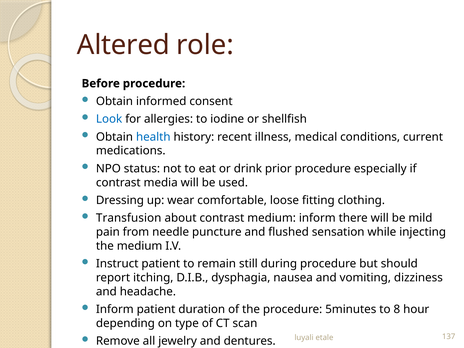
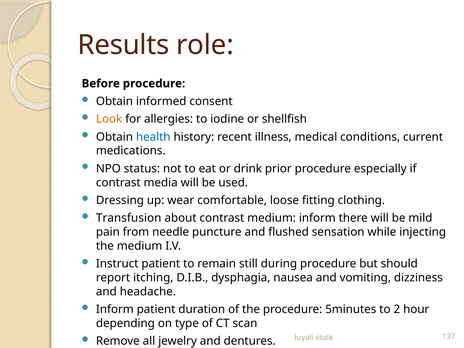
Altered: Altered -> Results (123, 45)
Look colour: blue -> orange (109, 119)
8: 8 -> 2 (397, 309)
